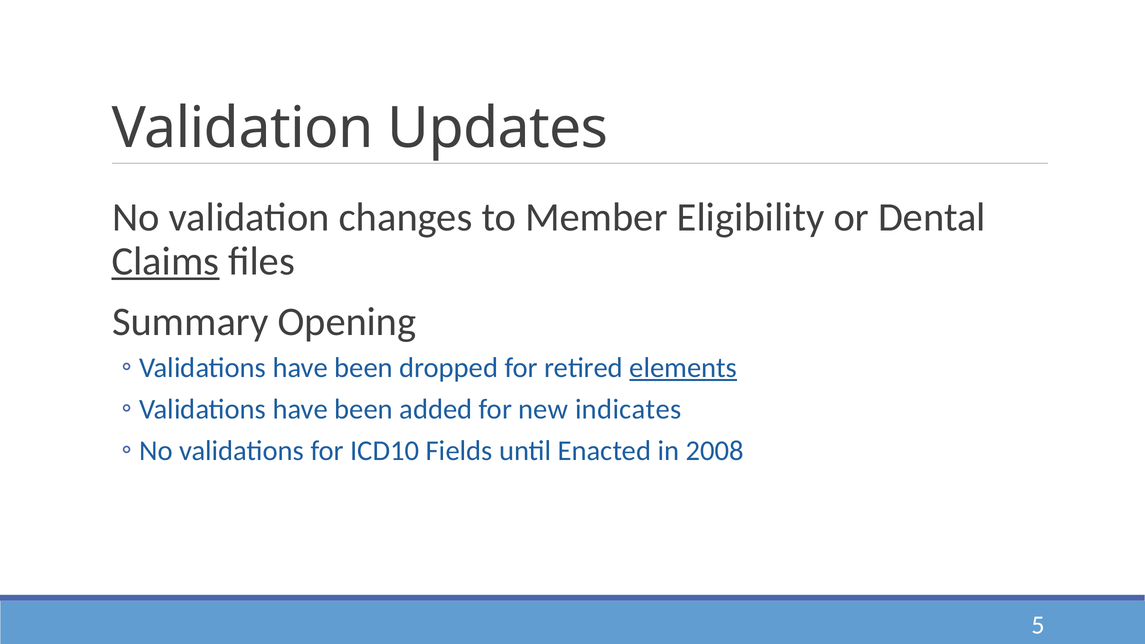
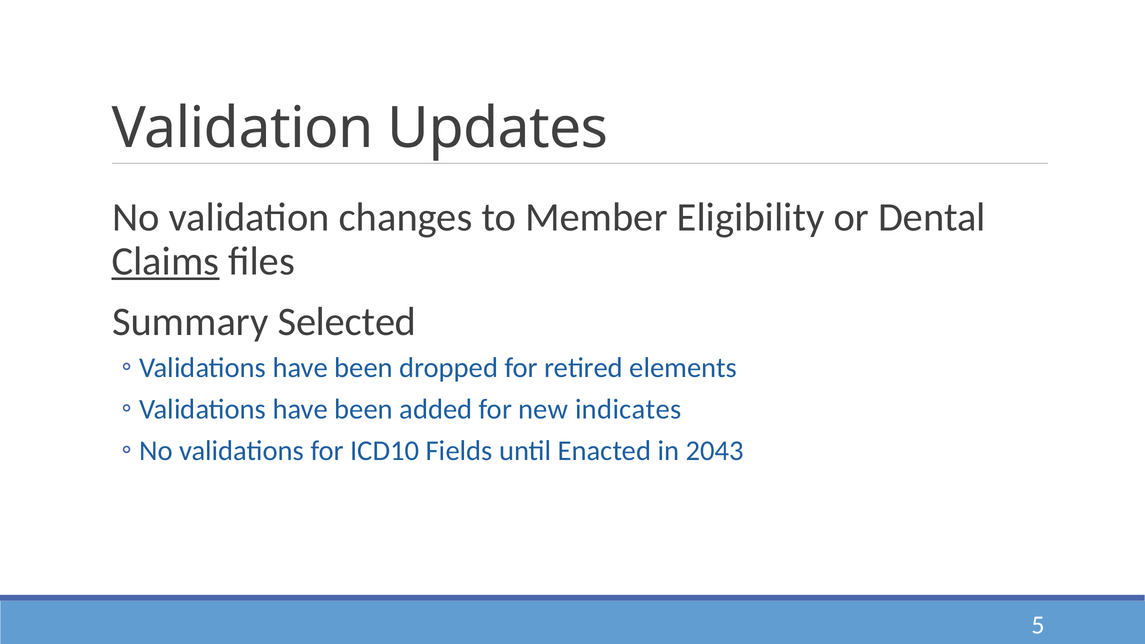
Opening: Opening -> Selected (347, 322)
elements underline: present -> none (683, 368)
2008: 2008 -> 2043 (715, 451)
